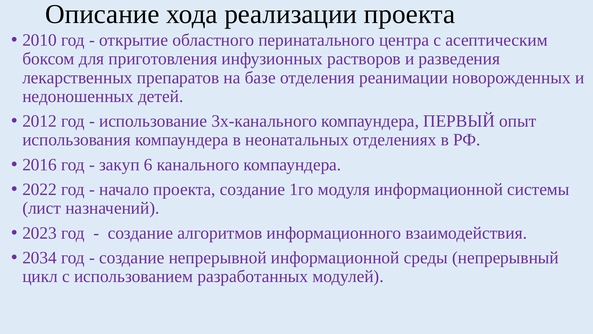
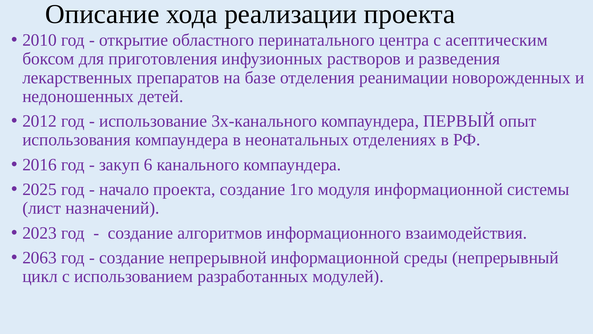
2022: 2022 -> 2025 (40, 189)
2034: 2034 -> 2063 (40, 258)
